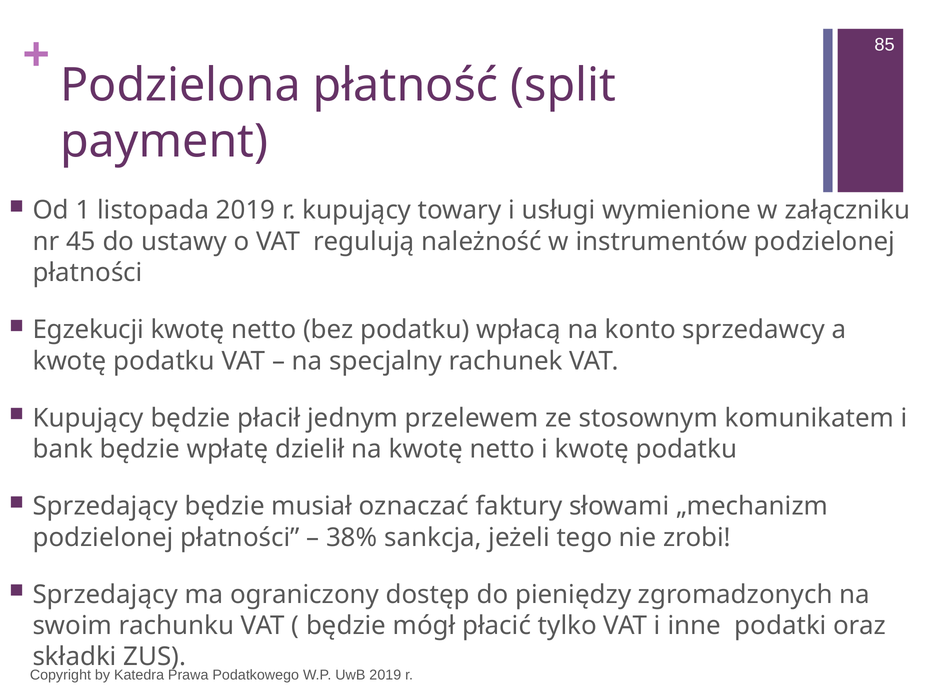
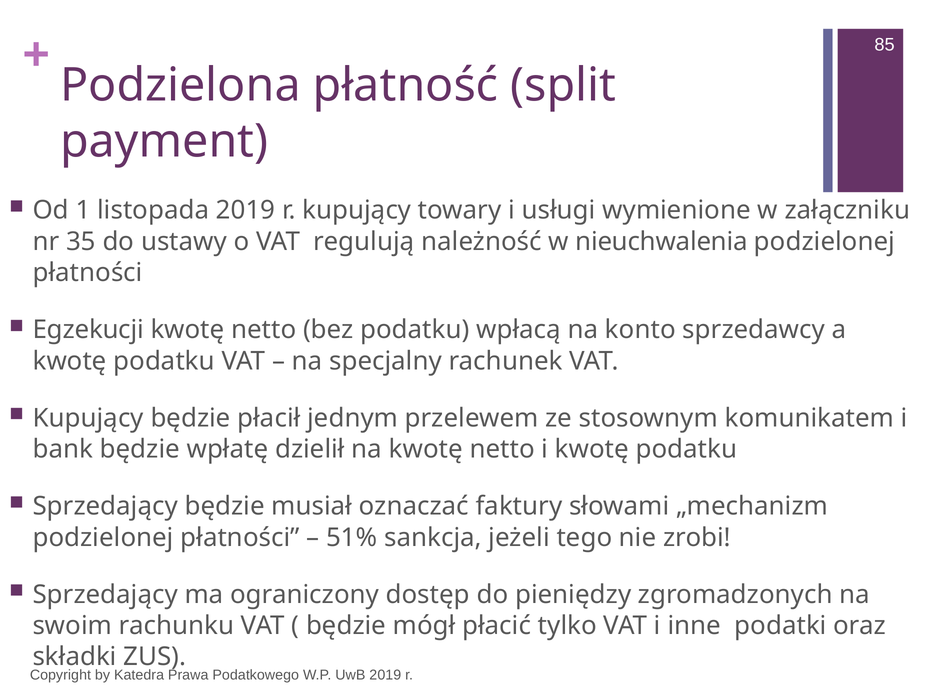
45: 45 -> 35 (81, 241)
instrumentów: instrumentów -> nieuchwalenia (662, 241)
38%: 38% -> 51% (352, 537)
